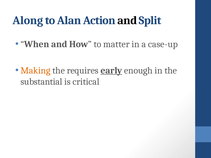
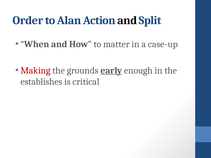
Along: Along -> Order (28, 20)
Making colour: orange -> red (35, 71)
requires: requires -> grounds (83, 71)
substantial: substantial -> establishes (41, 82)
